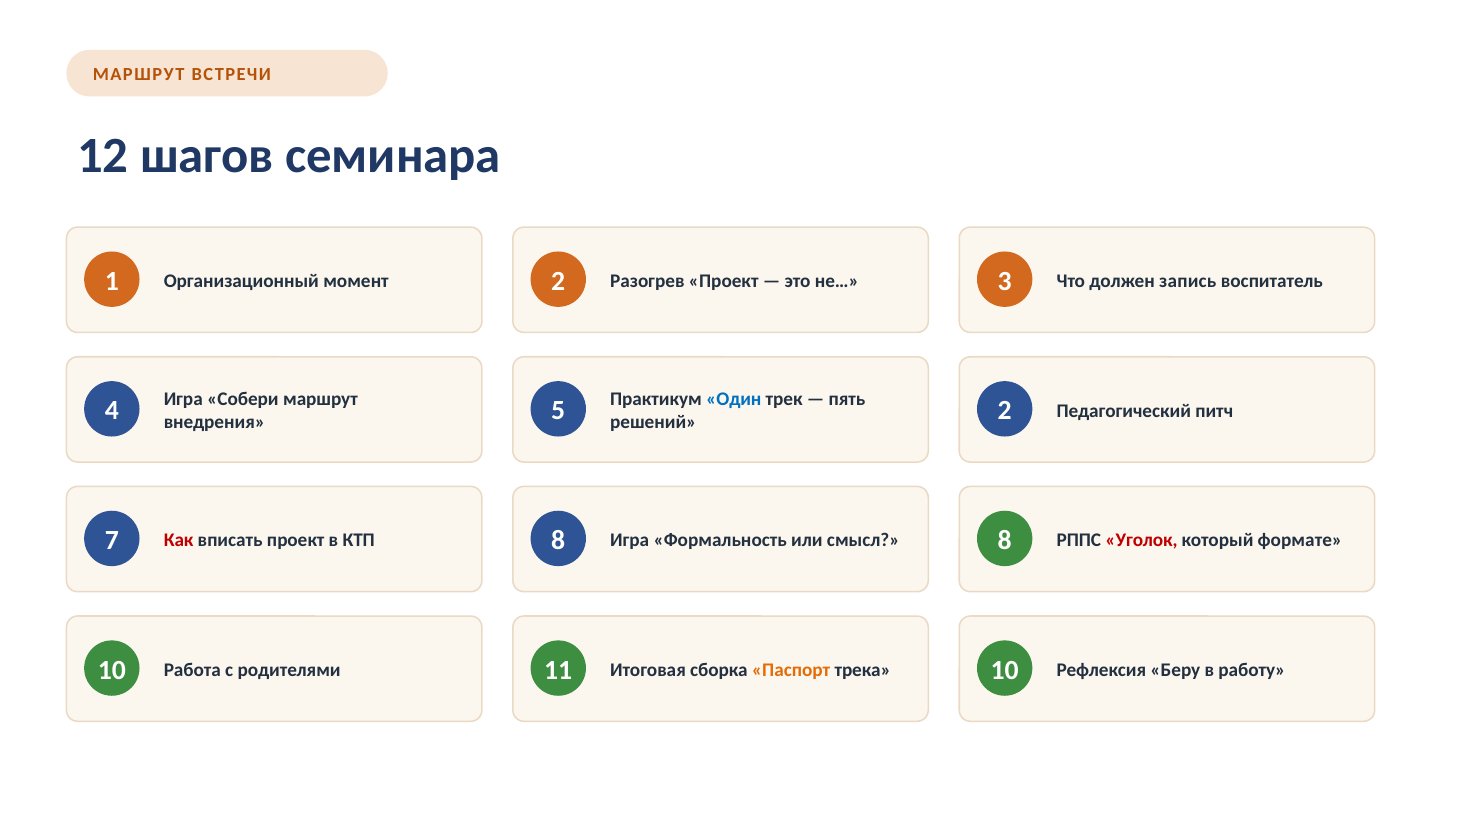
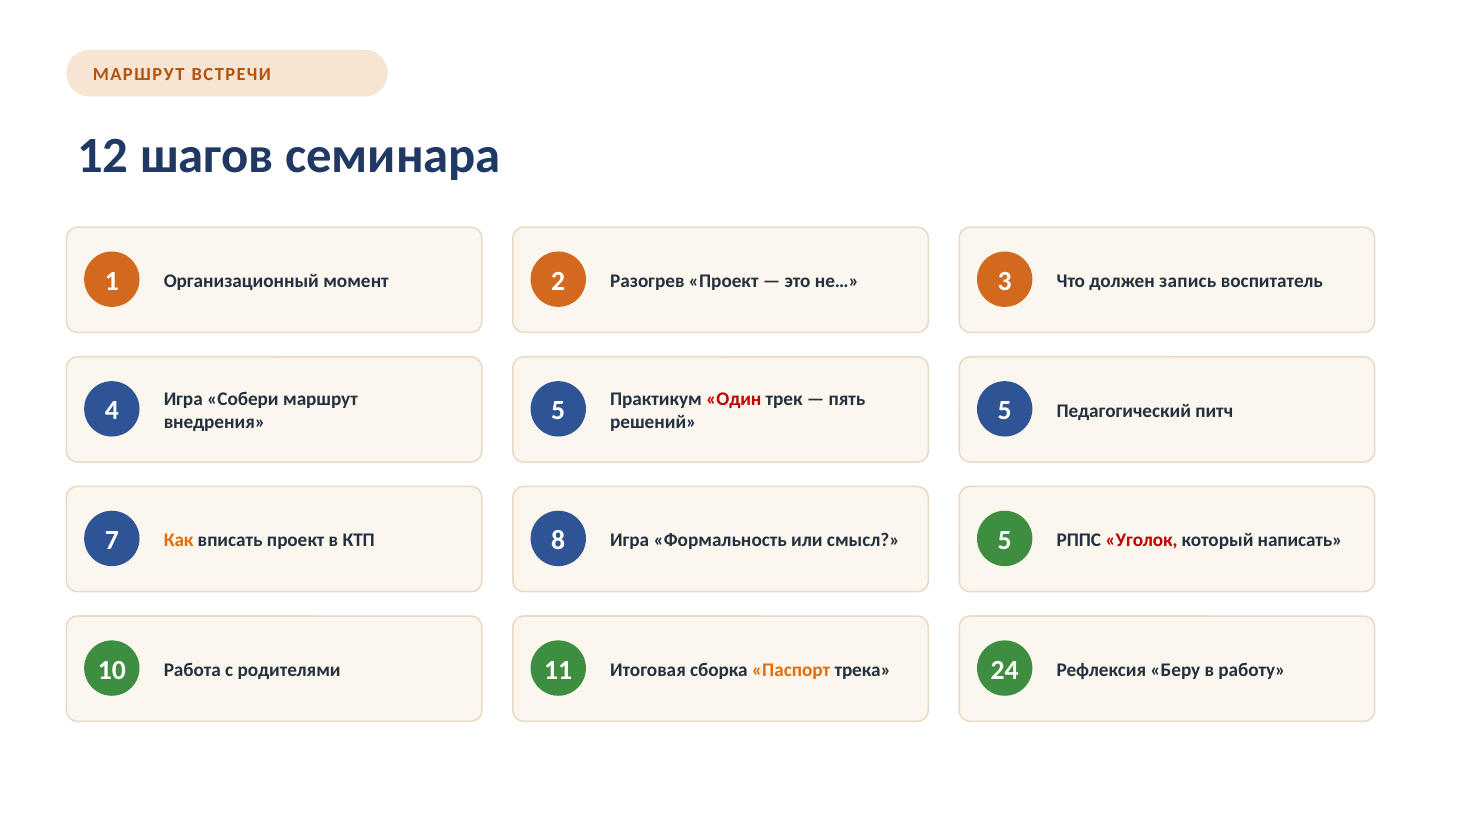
Один colour: blue -> red (734, 399)
решений 2: 2 -> 5 (1005, 411)
Как colour: red -> orange (179, 540)
смысл 8: 8 -> 5 (1005, 540)
формате: формате -> написать (1300, 540)
трека 10: 10 -> 24 (1005, 670)
